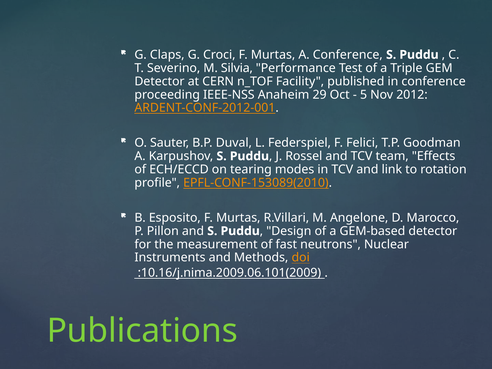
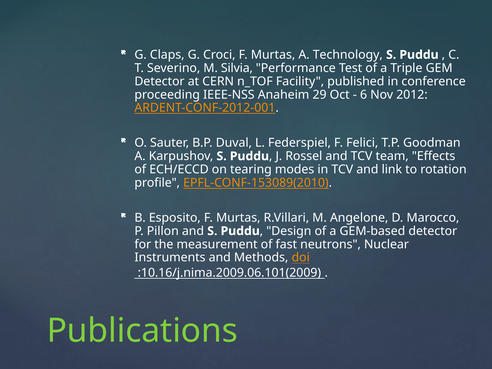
A Conference: Conference -> Technology (348, 55)
5: 5 -> 6 (364, 95)
